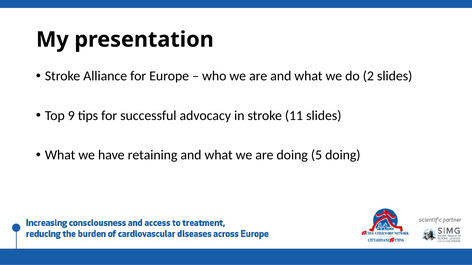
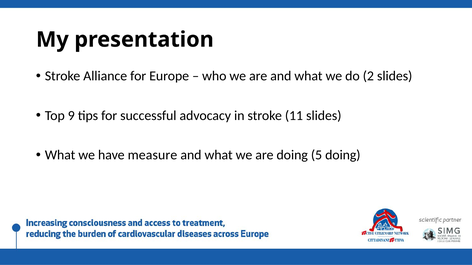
retaining: retaining -> measure (152, 155)
